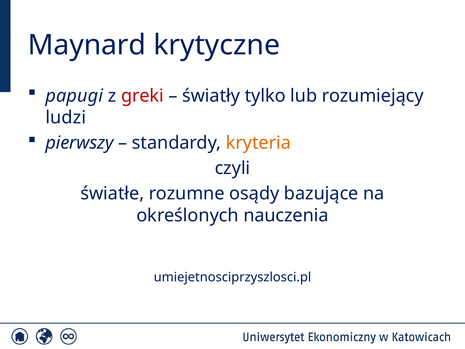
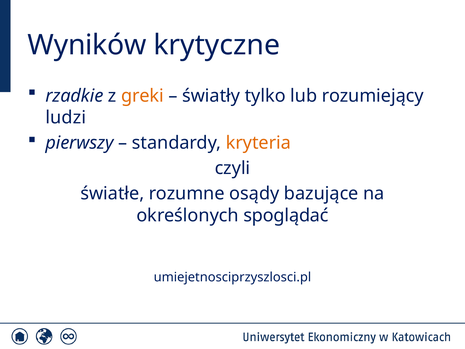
Maynard: Maynard -> Wyników (87, 45)
papugi: papugi -> rzadkie (74, 96)
greki colour: red -> orange (142, 96)
nauczenia: nauczenia -> spoglądać (286, 215)
